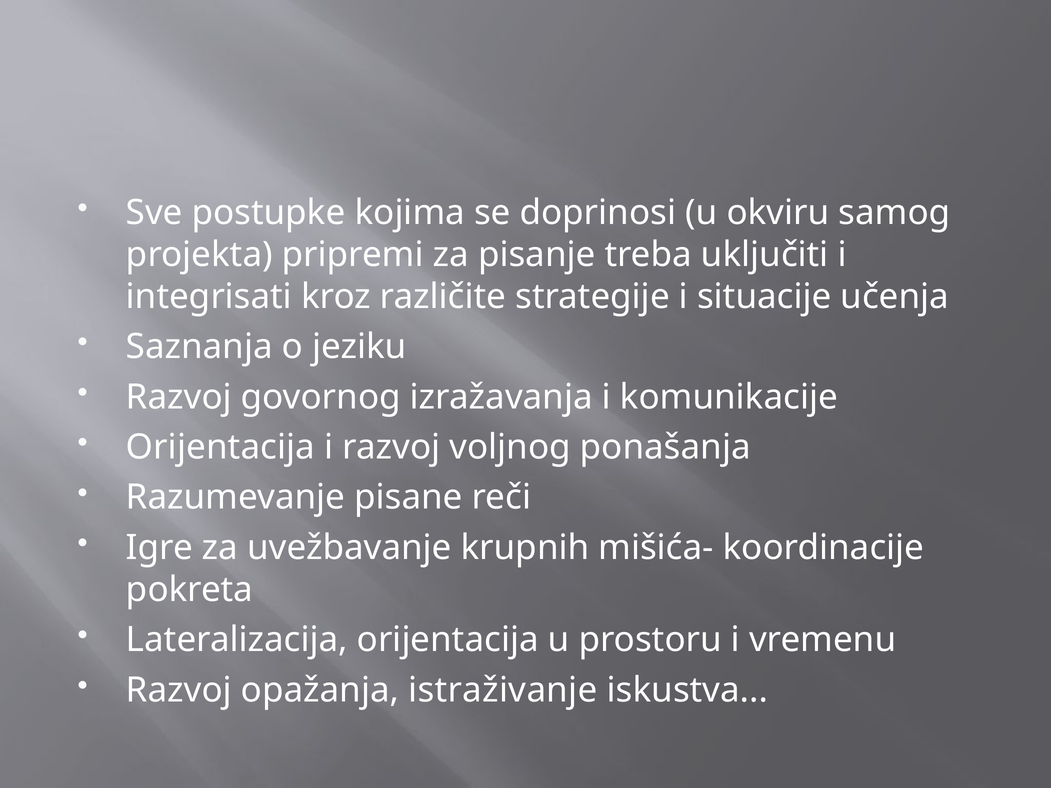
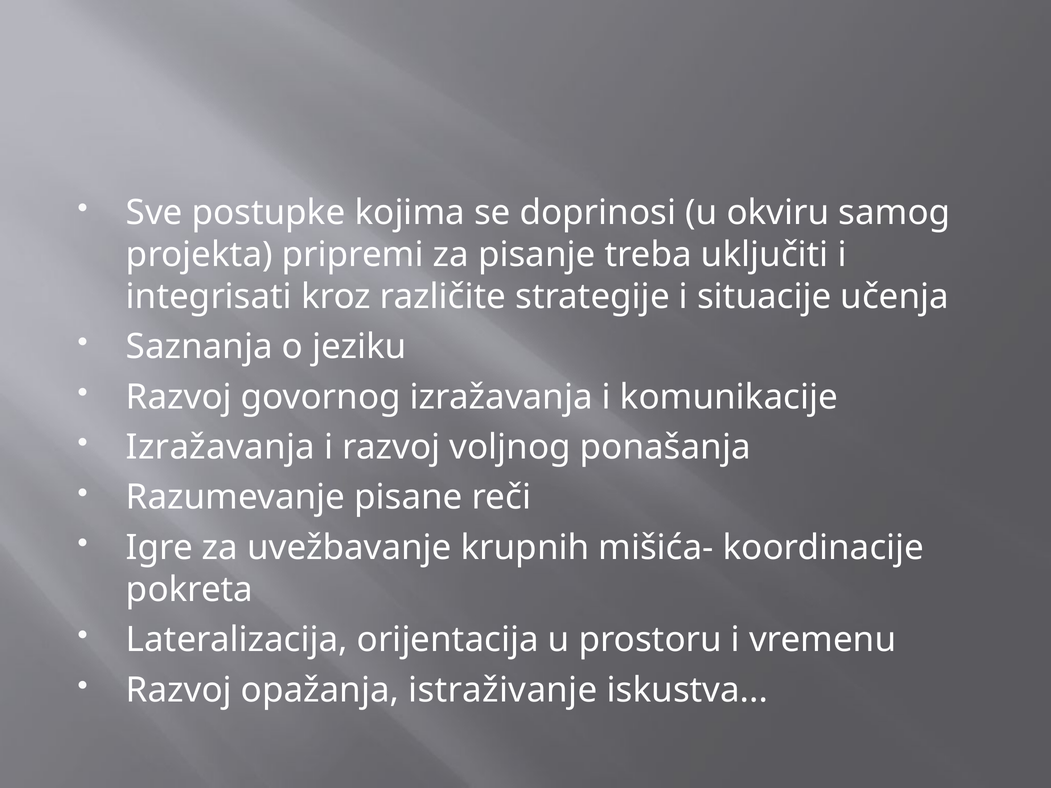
Orijentacija: Orijentacija -> Izražavanja (220, 447)
